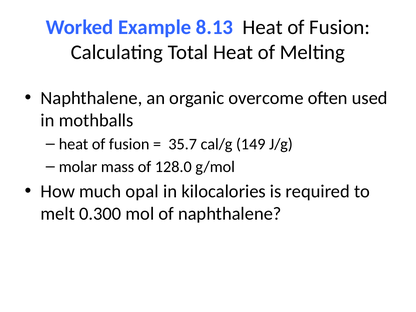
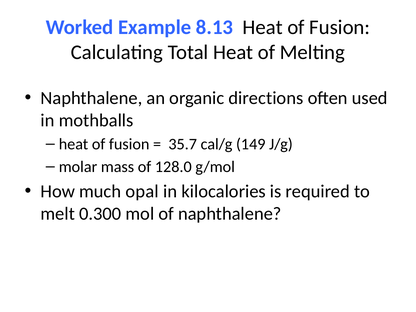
overcome: overcome -> directions (266, 98)
